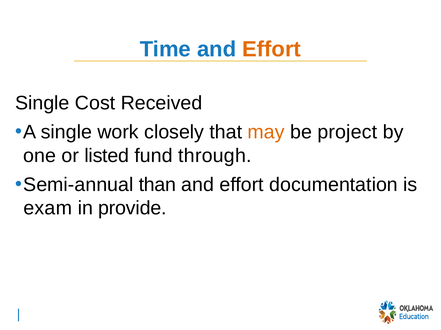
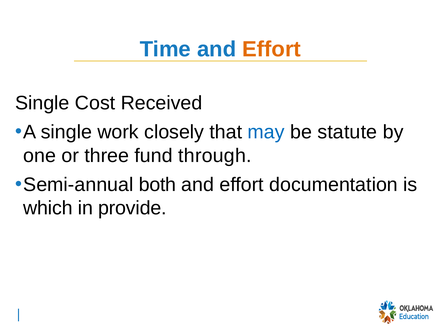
may colour: orange -> blue (266, 132)
project: project -> statute (347, 132)
listed: listed -> three (107, 156)
than: than -> both (157, 185)
exam: exam -> which (48, 209)
